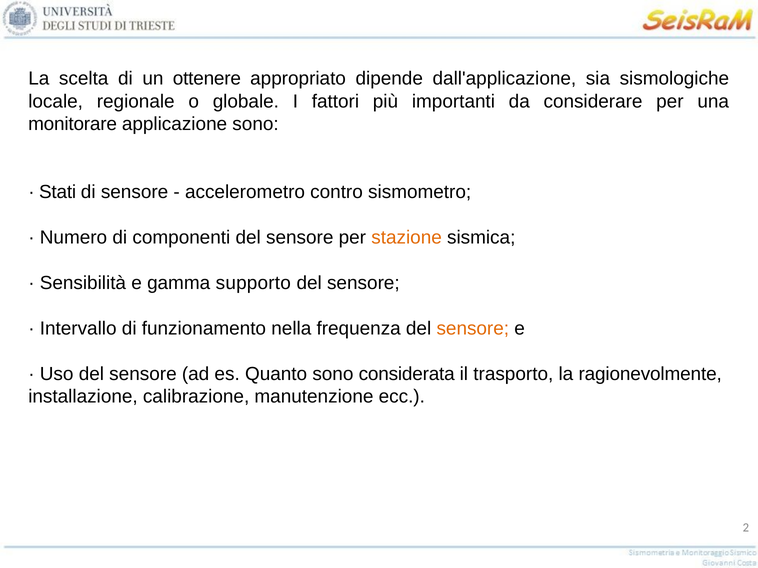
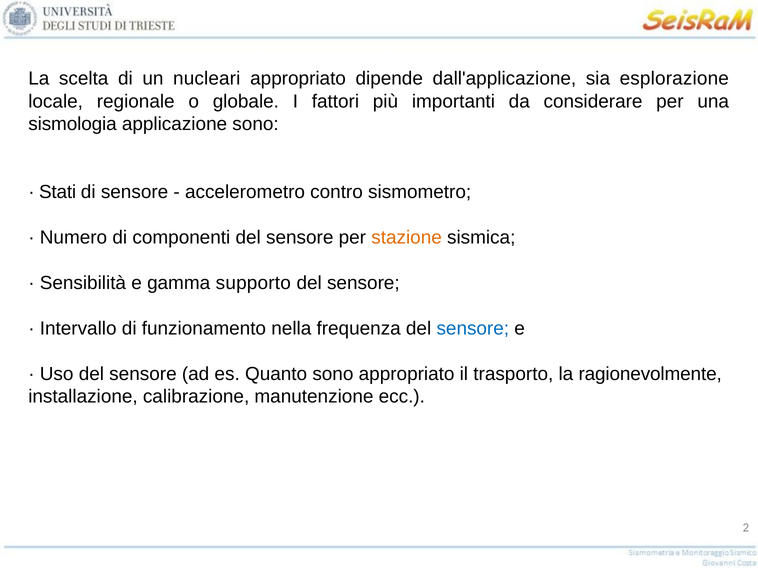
ottenere: ottenere -> nucleari (207, 79)
sismologiche: sismologiche -> esplorazione (674, 79)
monitorare: monitorare -> sismologia (73, 124)
sensore colour: orange -> blue (473, 329)
sono considerata: considerata -> appropriato (407, 374)
